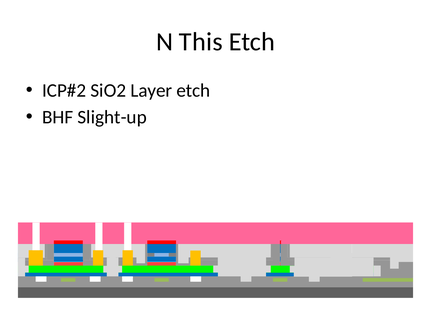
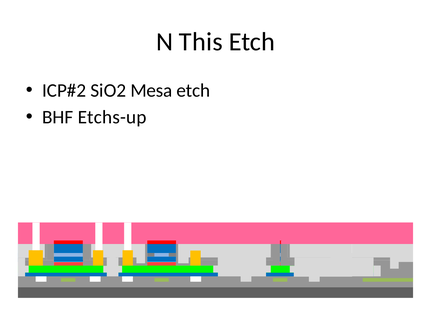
Layer: Layer -> Mesa (151, 90)
Slight-up: Slight-up -> Etchs-up (112, 117)
